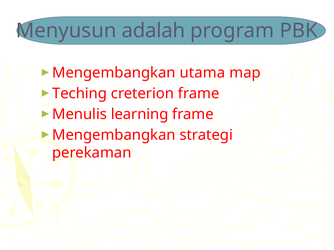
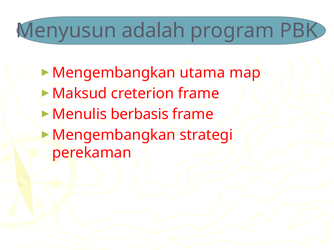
Teching: Teching -> Maksud (80, 94)
learning: learning -> berbasis (140, 114)
